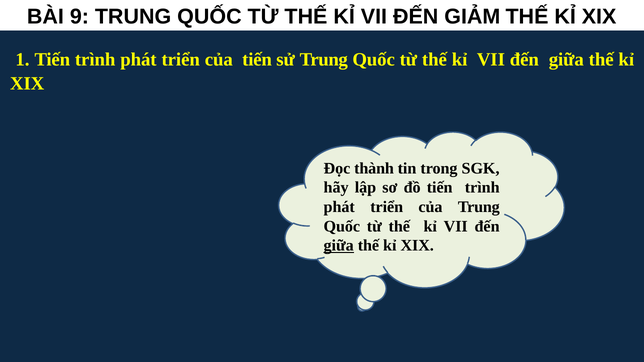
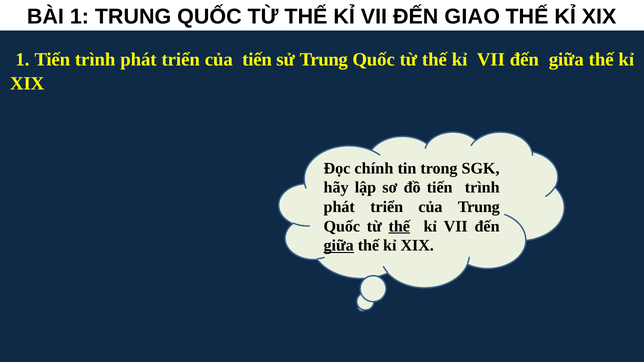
BÀI 9: 9 -> 1 (79, 17)
GIẢM: GIẢM -> GIAO (472, 17)
thành: thành -> chính (374, 168)
thế underline: none -> present (399, 226)
